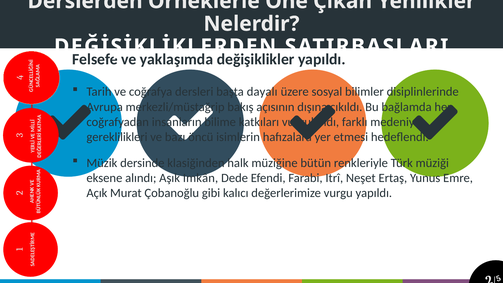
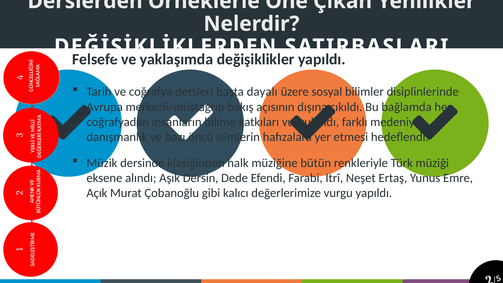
gereklilikleri: gereklilikleri -> danışmanlık (117, 137)
Imkân: Imkân -> Dersin (201, 178)
